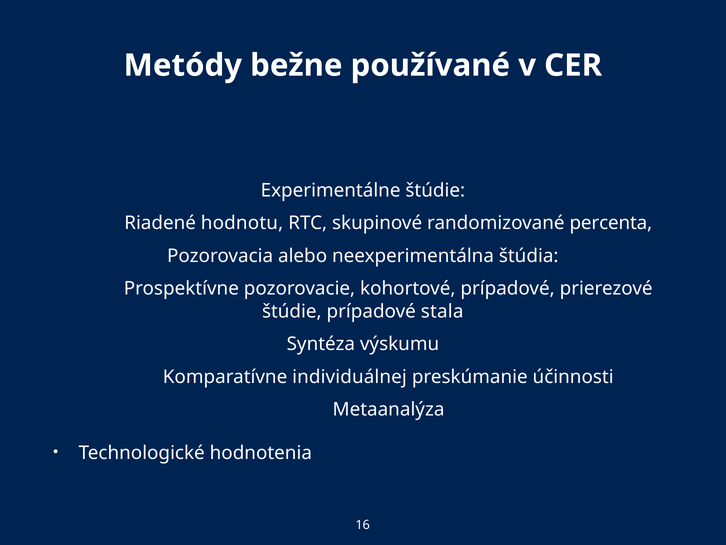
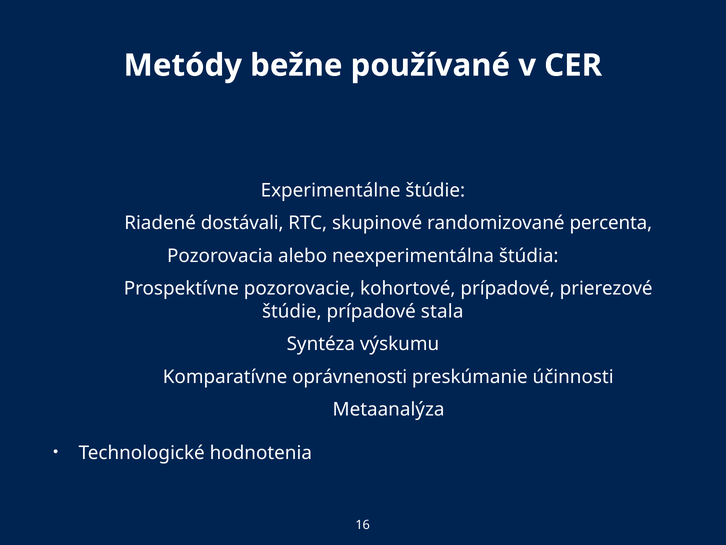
hodnotu: hodnotu -> dostávali (242, 223)
individuálnej: individuálnej -> oprávnenosti (350, 377)
